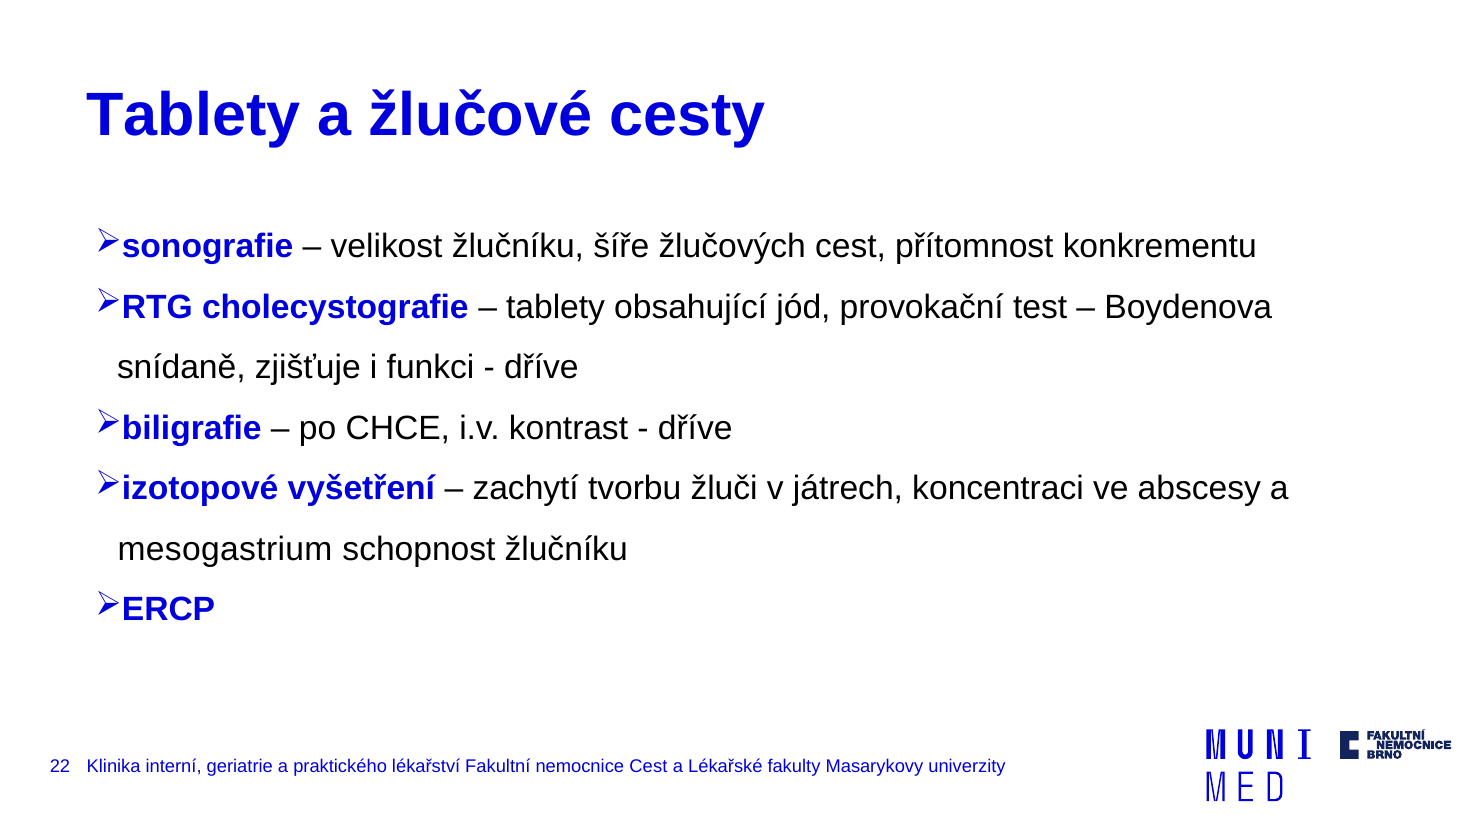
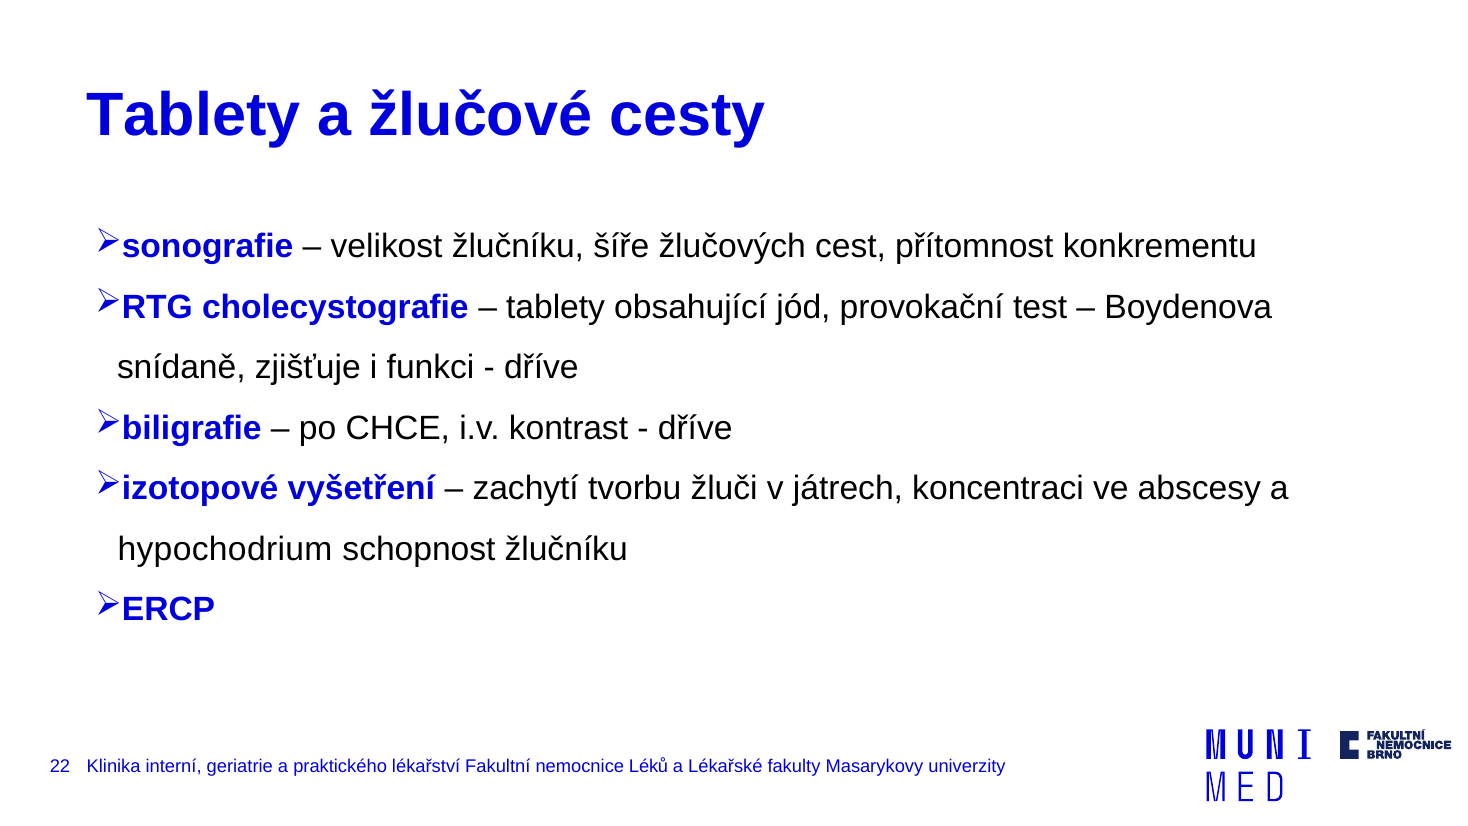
mesogastrium: mesogastrium -> hypochodrium (225, 549)
nemocnice Cest: Cest -> Léků (649, 766)
